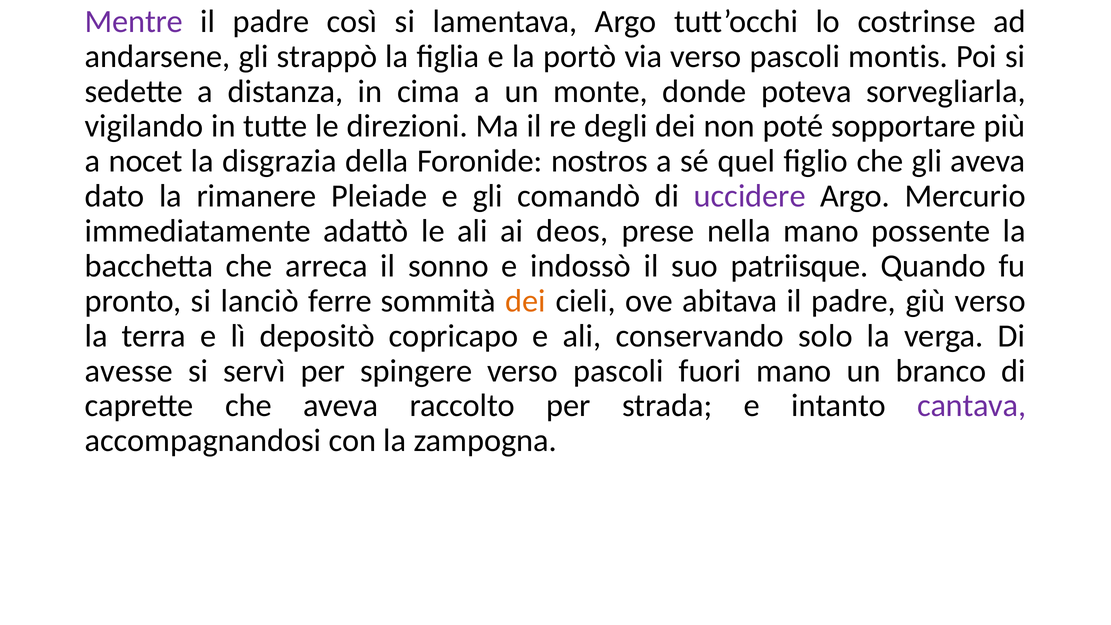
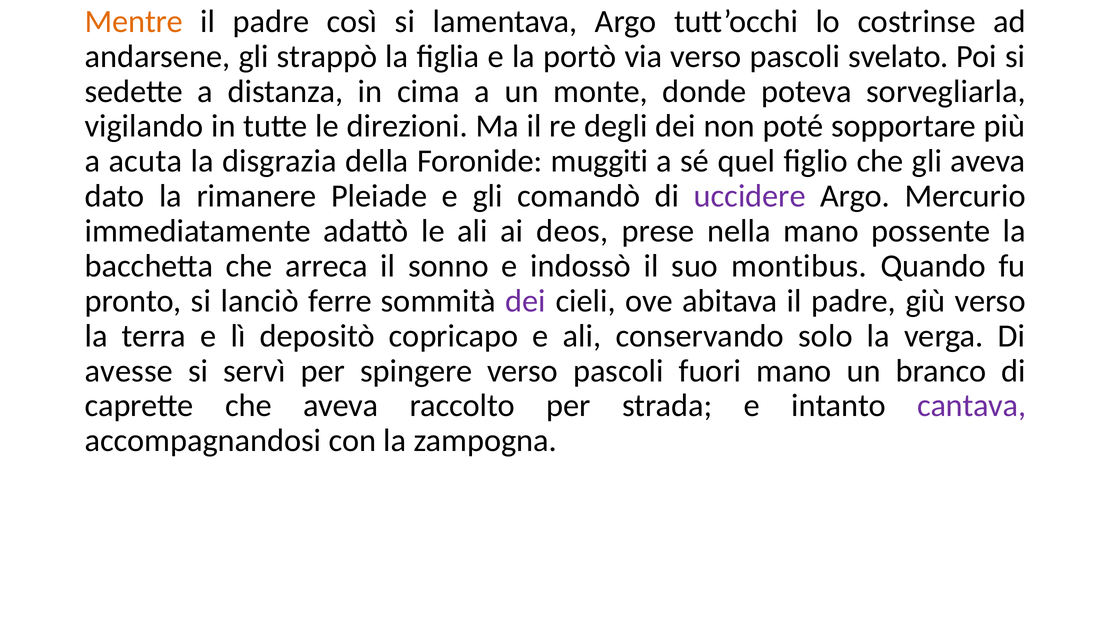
Mentre colour: purple -> orange (134, 21)
montis: montis -> svelato (898, 56)
nocet: nocet -> acuta (145, 161)
nostros: nostros -> muggiti (600, 161)
patriisque: patriisque -> montibus (799, 266)
dei colour: orange -> purple (526, 301)
